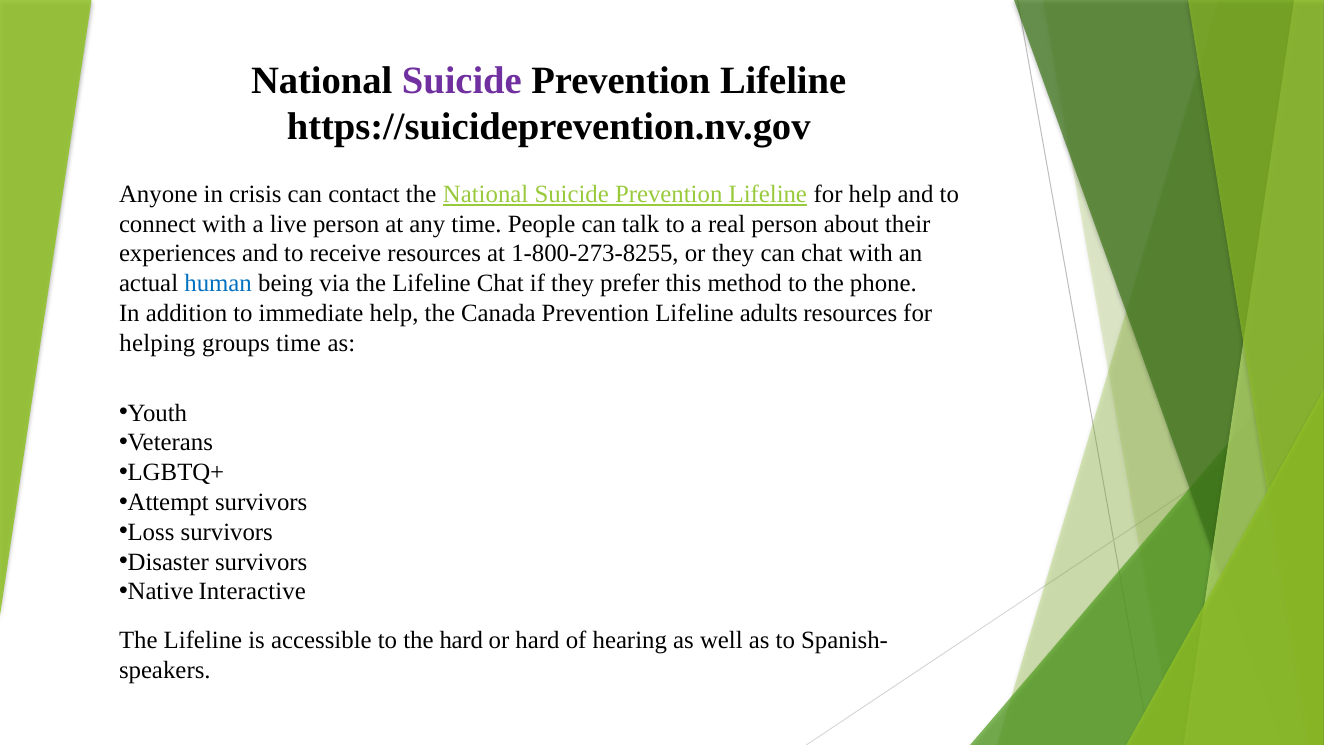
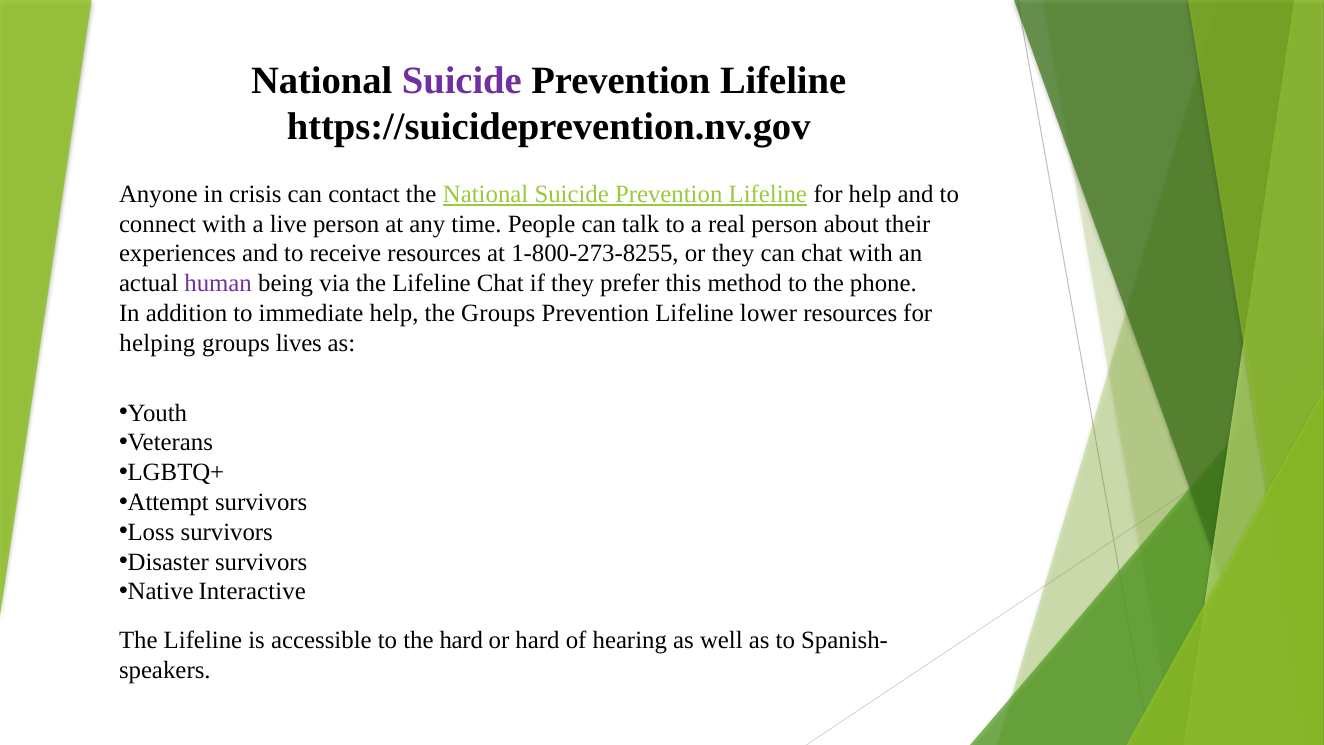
human colour: blue -> purple (218, 283)
the Canada: Canada -> Groups (498, 313)
adults: adults -> lower (769, 313)
groups time: time -> lives (299, 343)
